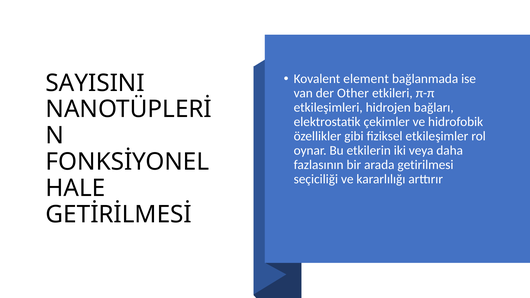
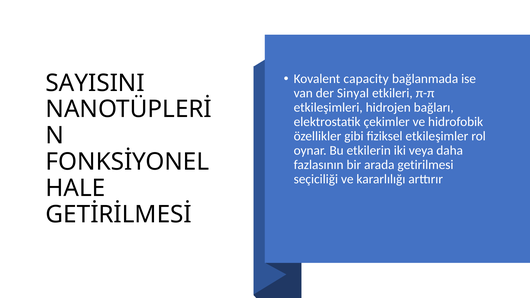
element: element -> capacity (366, 79)
Other: Other -> Sinyal (353, 93)
